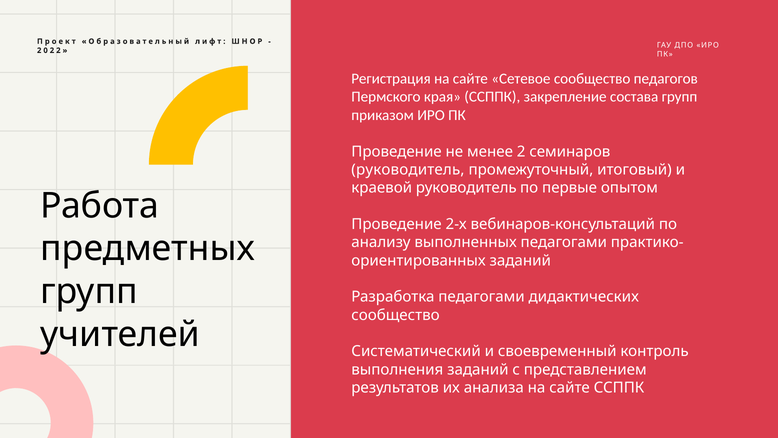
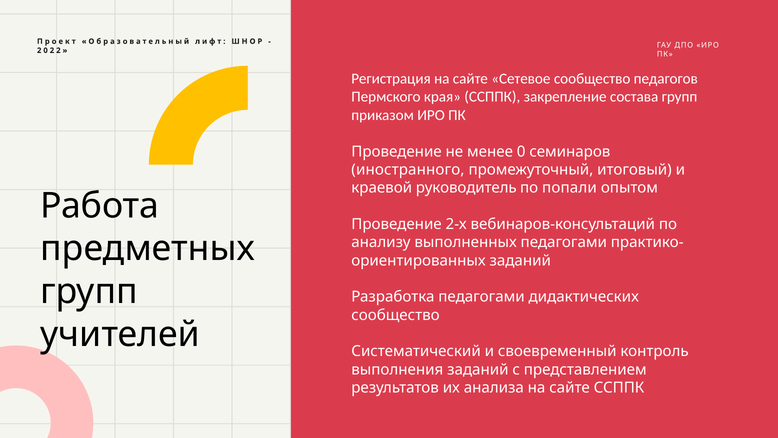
менее 2: 2 -> 0 (521, 151)
руководитель: руководитель -> иностранного (408, 170)
первые: первые -> попали (569, 188)
